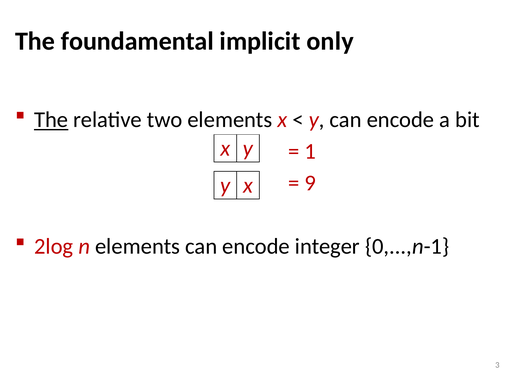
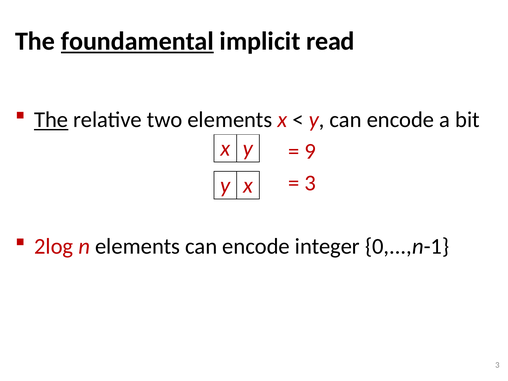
foundamental underline: none -> present (137, 41)
only: only -> read (330, 41)
1: 1 -> 9 (310, 151)
9: 9 -> 3 (310, 183)
